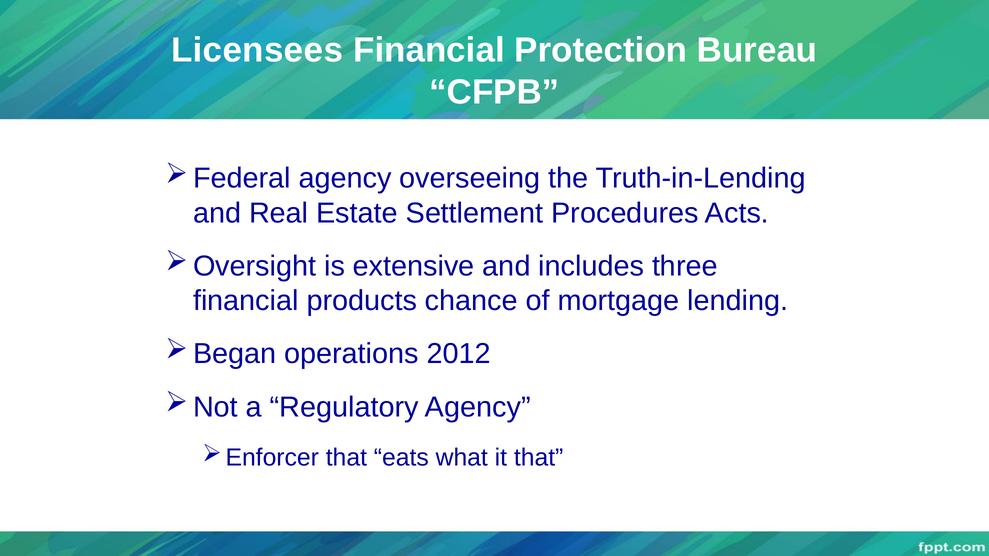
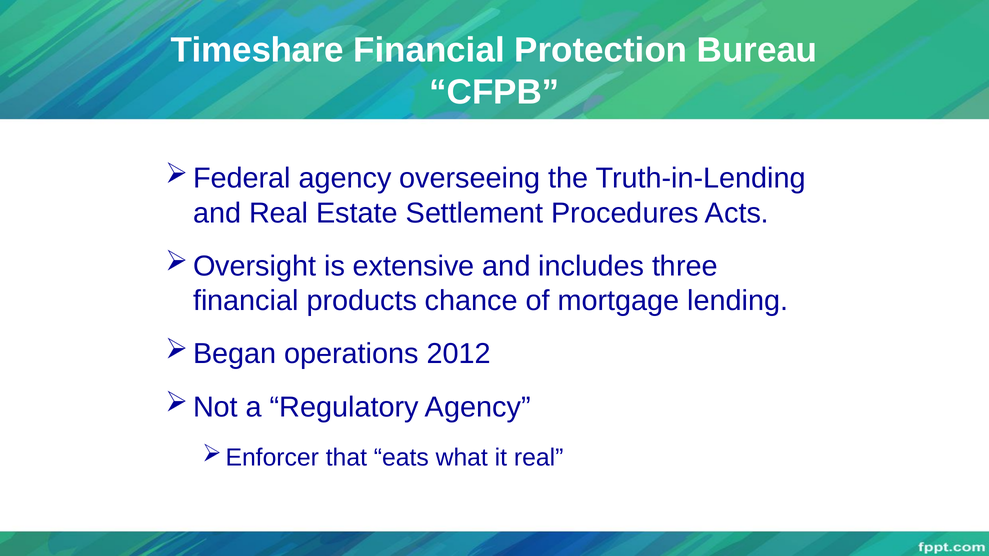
Licensees: Licensees -> Timeshare (257, 50)
it that: that -> real (539, 458)
